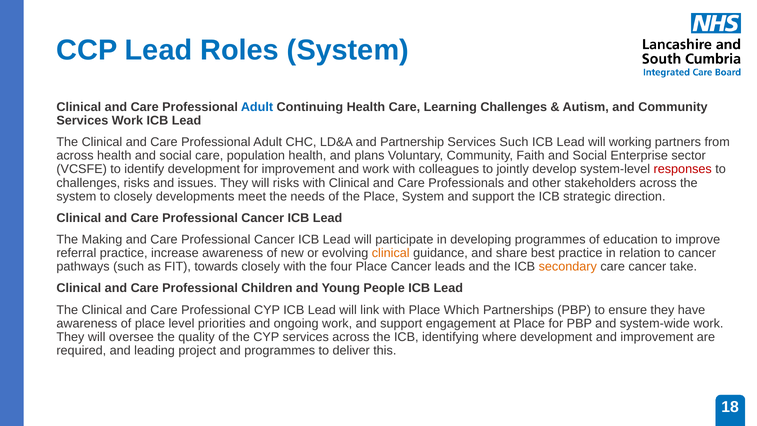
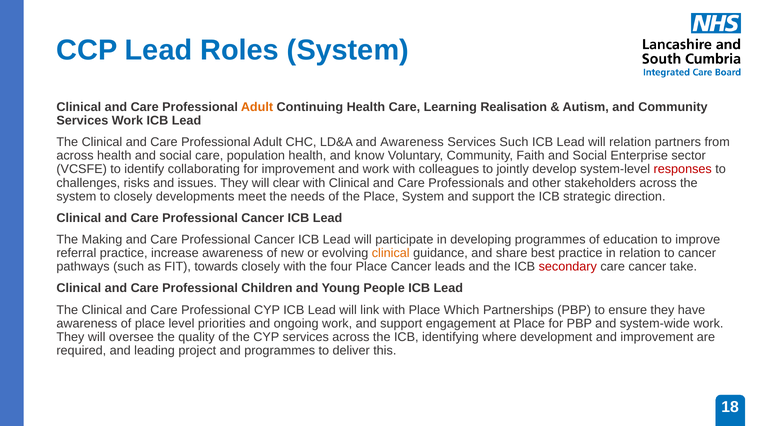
Adult colour: blue -> orange (257, 107)
Learning Challenges: Challenges -> Realisation (514, 107)
and Partnership: Partnership -> Awareness (412, 142)
will working: working -> relation (630, 142)
plans: plans -> know (369, 156)
identify development: development -> collaborating (204, 169)
will risks: risks -> clear (286, 183)
secondary colour: orange -> red (568, 267)
